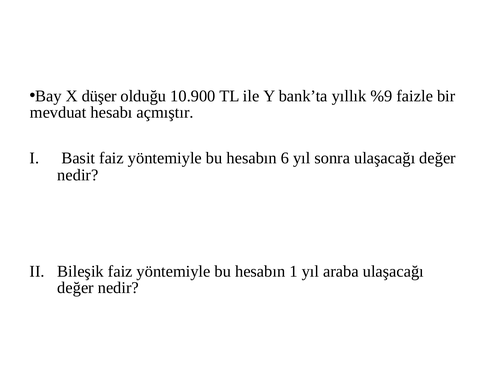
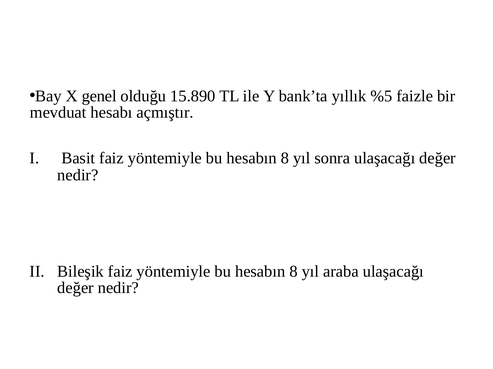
düşer: düşer -> genel (99, 96)
10.900: 10.900 -> 15.890 (193, 96)
%9: %9 -> %5 (381, 96)
6: 6 -> 8 (285, 159)
1: 1 -> 8 (294, 272)
